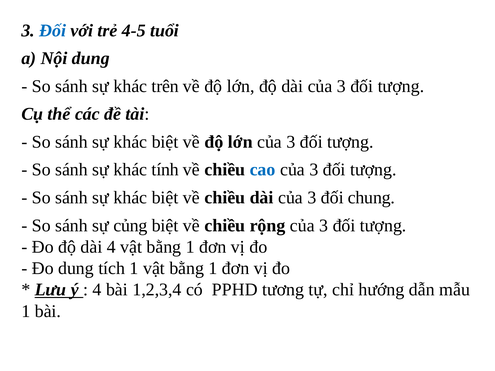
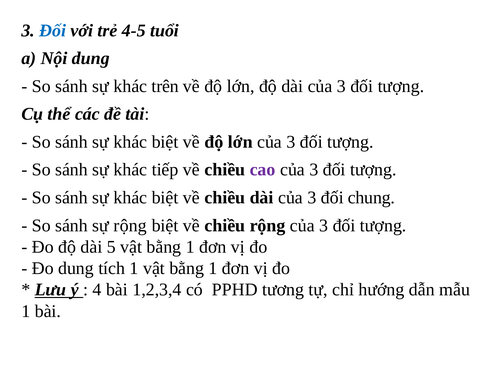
tính: tính -> tiếp (165, 170)
cao colour: blue -> purple (263, 170)
sự củng: củng -> rộng (130, 226)
dài 4: 4 -> 5 (111, 247)
